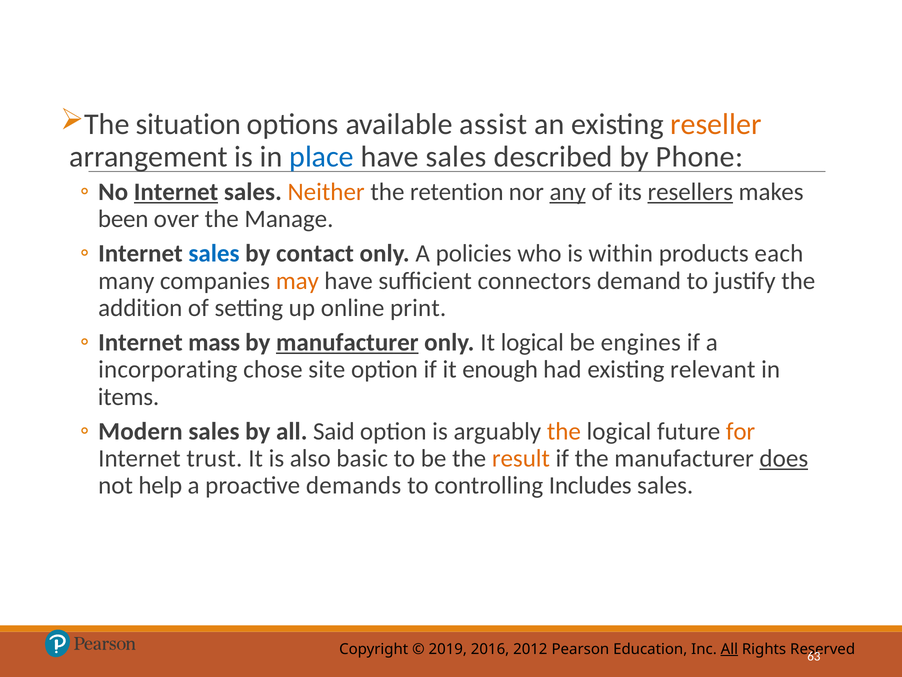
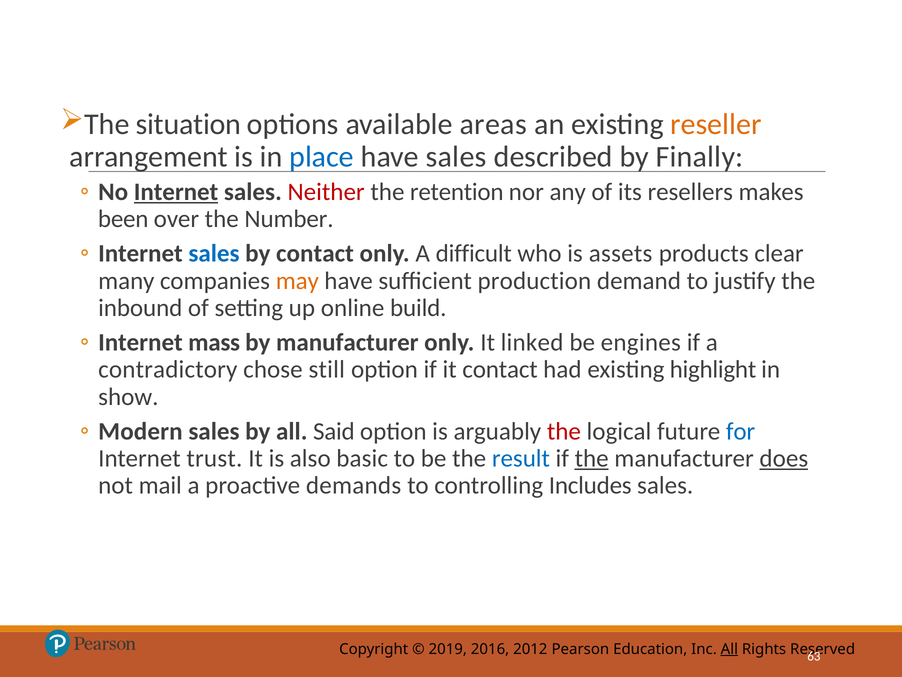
assist: assist -> areas (493, 124)
Phone: Phone -> Finally (700, 157)
Neither colour: orange -> red (326, 192)
any underline: present -> none (568, 192)
resellers underline: present -> none (690, 192)
Manage: Manage -> Number (289, 219)
policies: policies -> difficult (474, 253)
within: within -> assets (621, 253)
each: each -> clear (779, 253)
connectors: connectors -> production (534, 281)
addition: addition -> inbound (140, 308)
print: print -> build (418, 308)
manufacturer underline: present -> none (347, 342)
It logical: logical -> linked (532, 342)
incorporating: incorporating -> contradictory (168, 369)
site: site -> still (327, 369)
it enough: enough -> contact (500, 369)
relevant: relevant -> highlight (713, 369)
items: items -> show (128, 396)
the colour: orange -> red (564, 431)
for colour: orange -> blue (741, 431)
result colour: orange -> blue (521, 458)
the underline: none -> present (592, 458)
help: help -> mail (160, 485)
